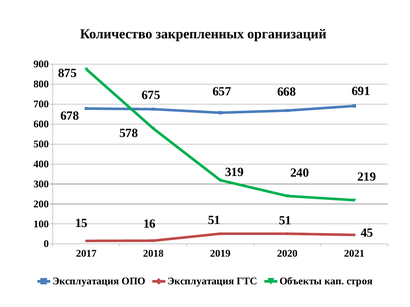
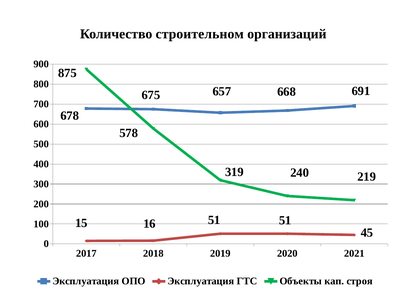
закрепленных: закрепленных -> строительном (200, 34)
